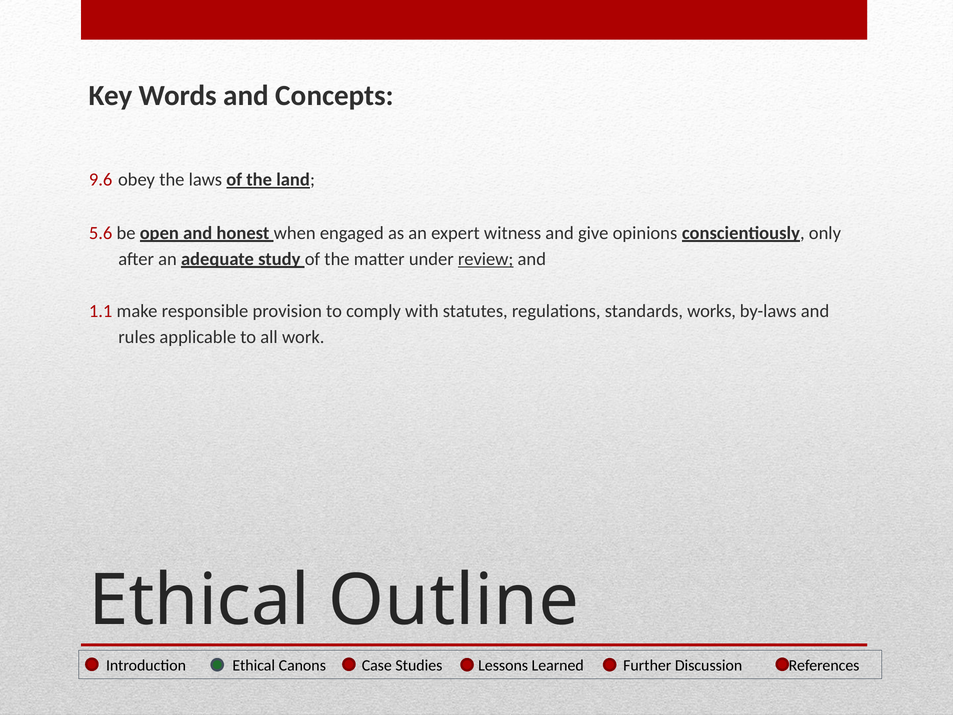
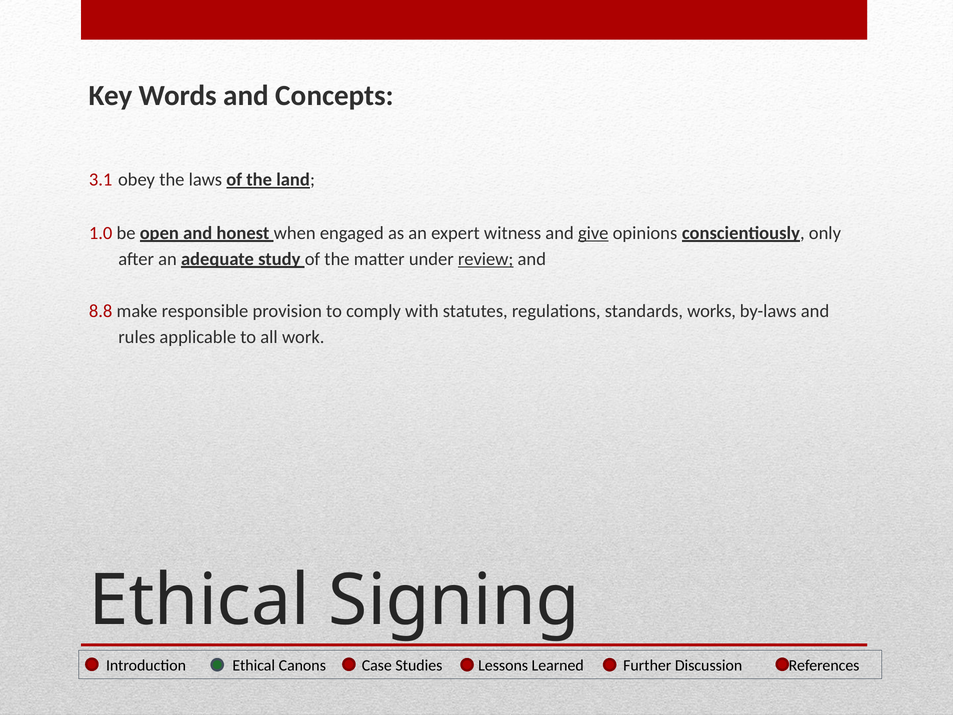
9.6: 9.6 -> 3.1 (101, 180)
5.6: 5.6 -> 1.0 (101, 233)
give underline: none -> present (593, 233)
1.1: 1.1 -> 8.8 (101, 311)
Outline: Outline -> Signing (454, 601)
